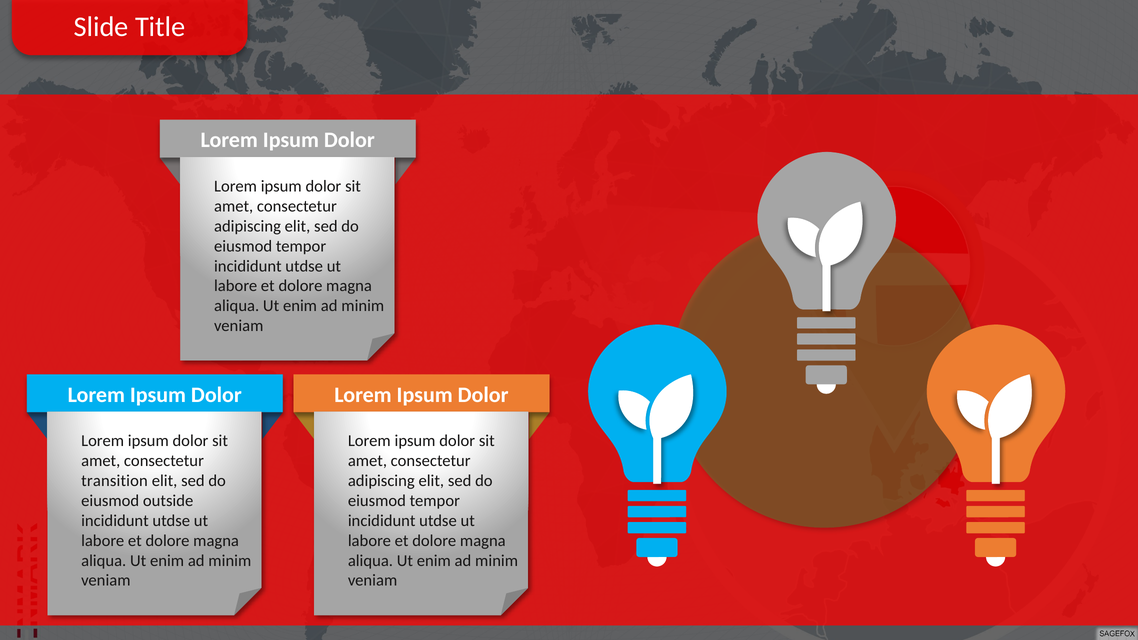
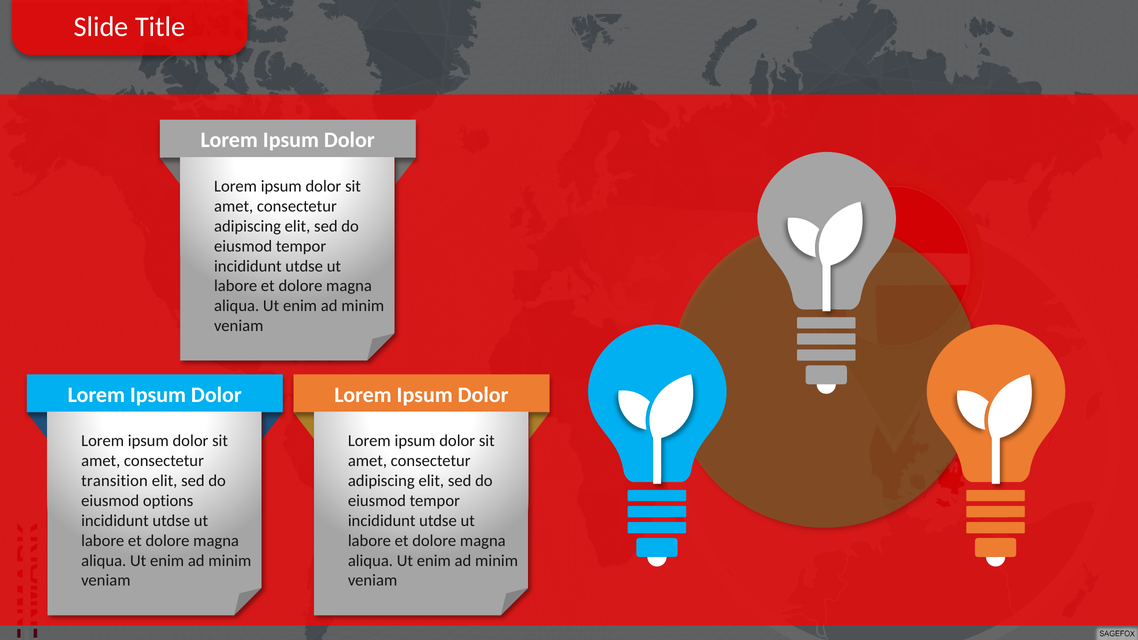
outside: outside -> options (168, 501)
